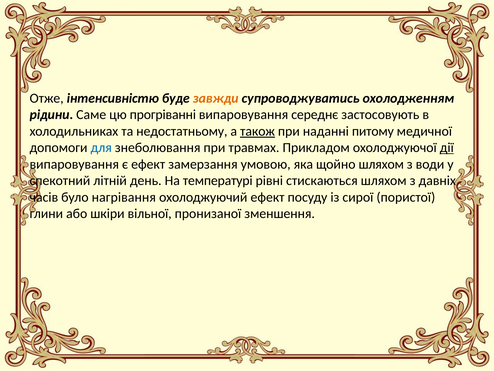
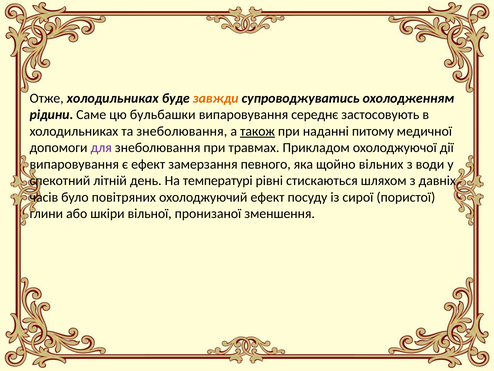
Отже інтенсивністю: інтенсивністю -> холодильниках (113, 98)
прогріванні: прогріванні -> бульбашки (163, 115)
та недостатньому: недостатньому -> знеболювання (182, 131)
для colour: blue -> purple (101, 148)
дії underline: present -> none (447, 148)
умовою: умовою -> певного (266, 164)
щойно шляхом: шляхом -> вільних (381, 164)
нагрівання: нагрівання -> повітряних (124, 197)
